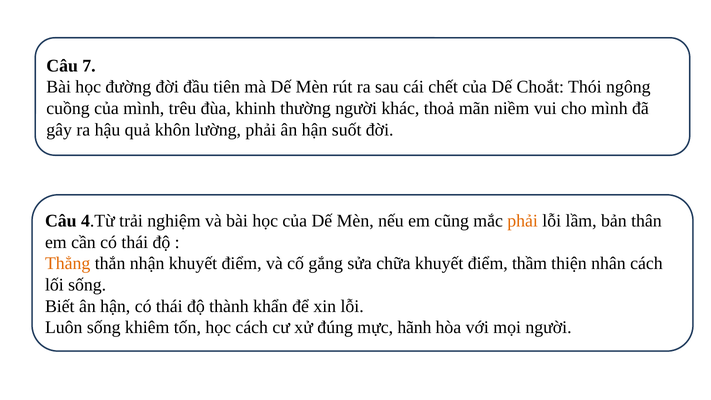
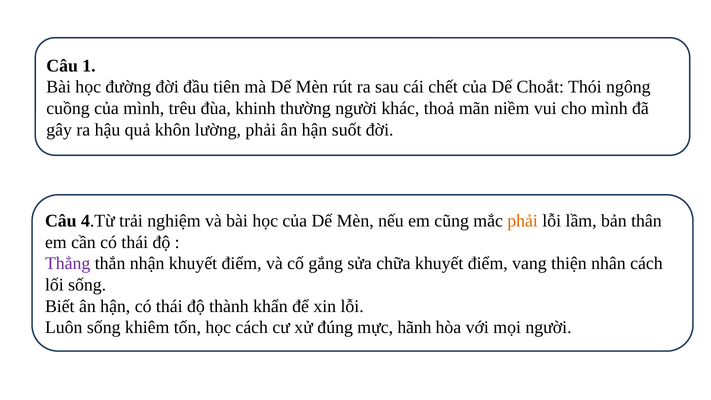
7: 7 -> 1 (89, 66)
Thẳng colour: orange -> purple (68, 263)
thầm: thầm -> vang (529, 263)
